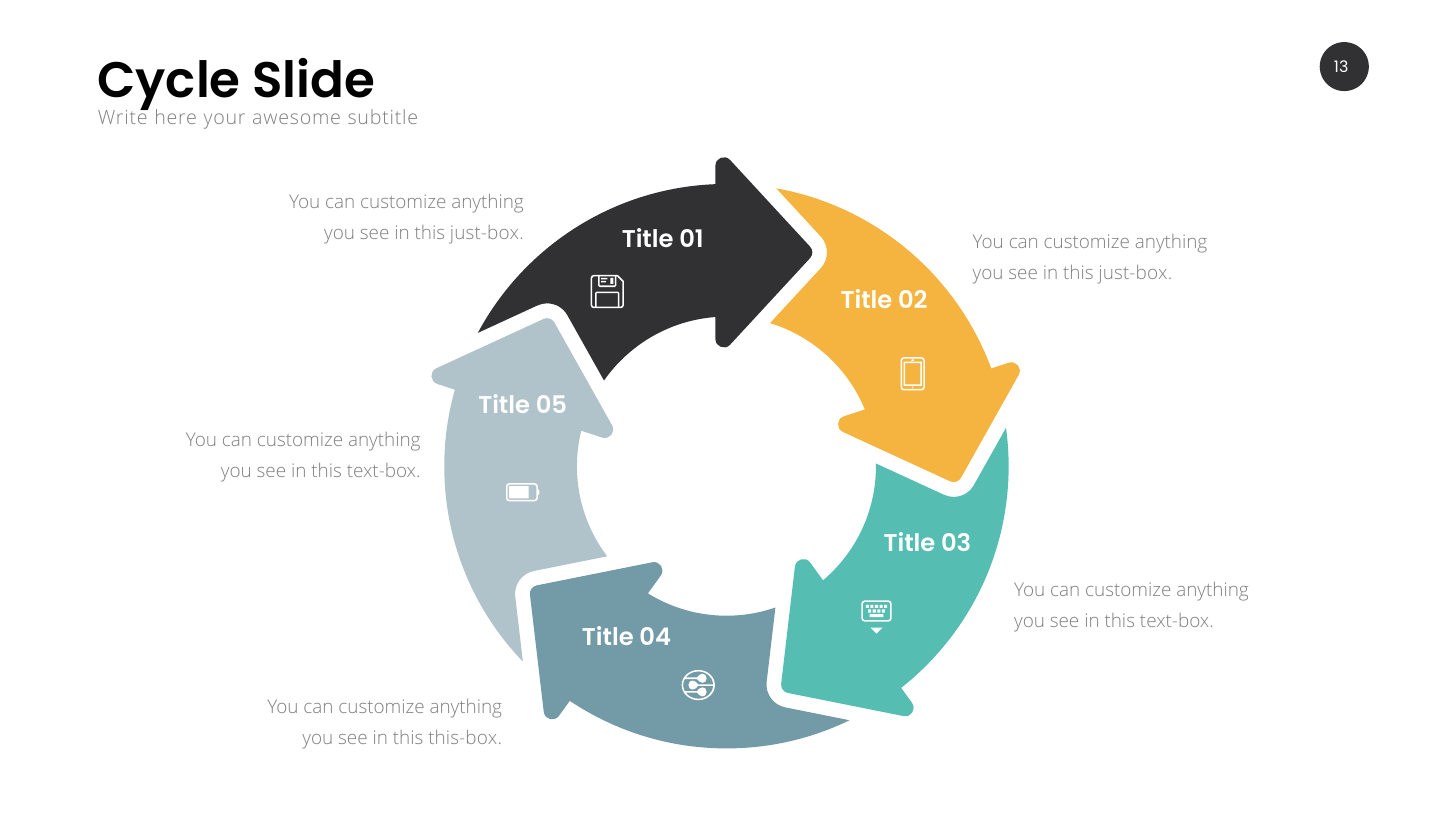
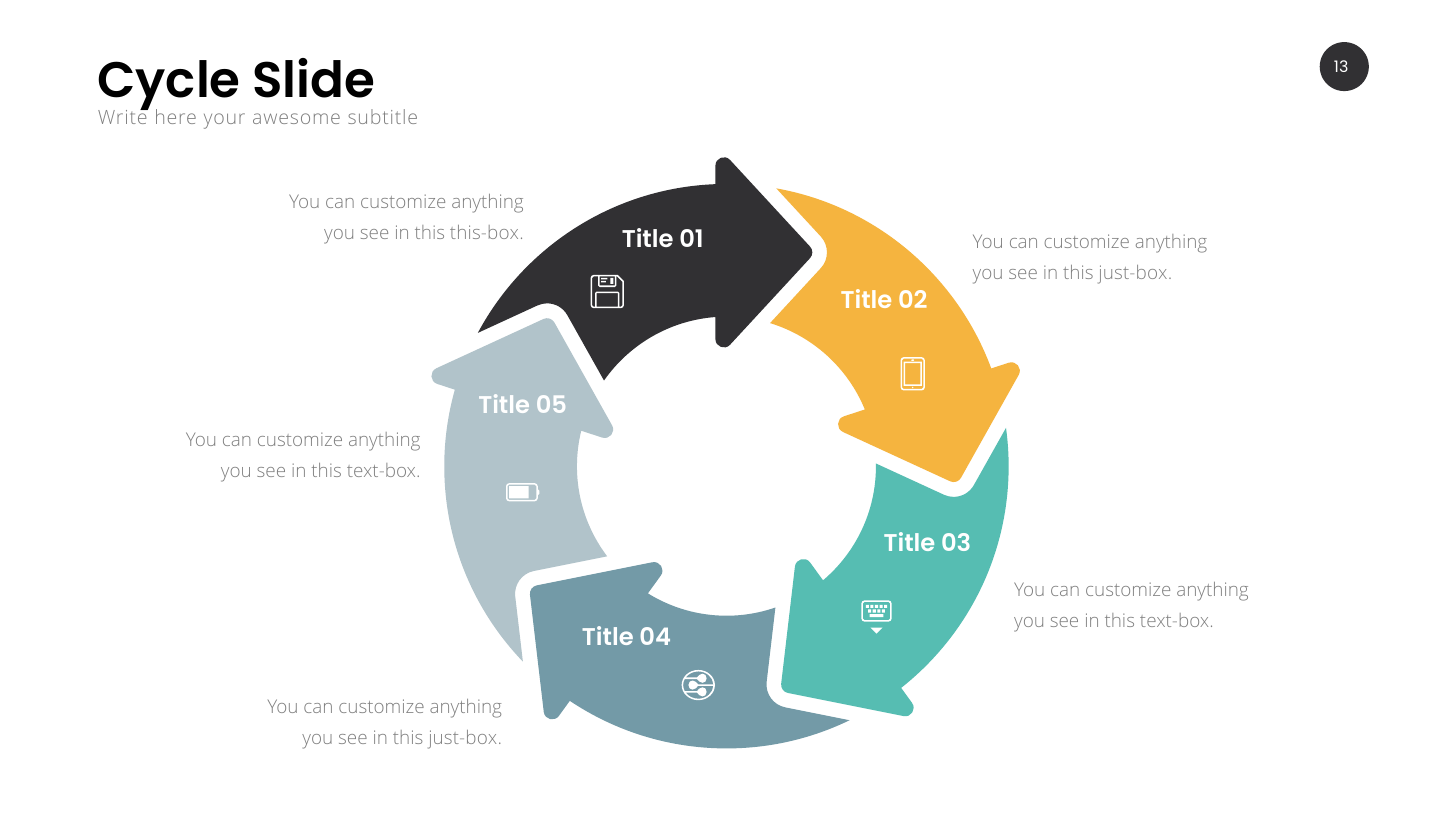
just-box: just-box -> this-box (487, 233)
this-box: this-box -> just-box (465, 739)
